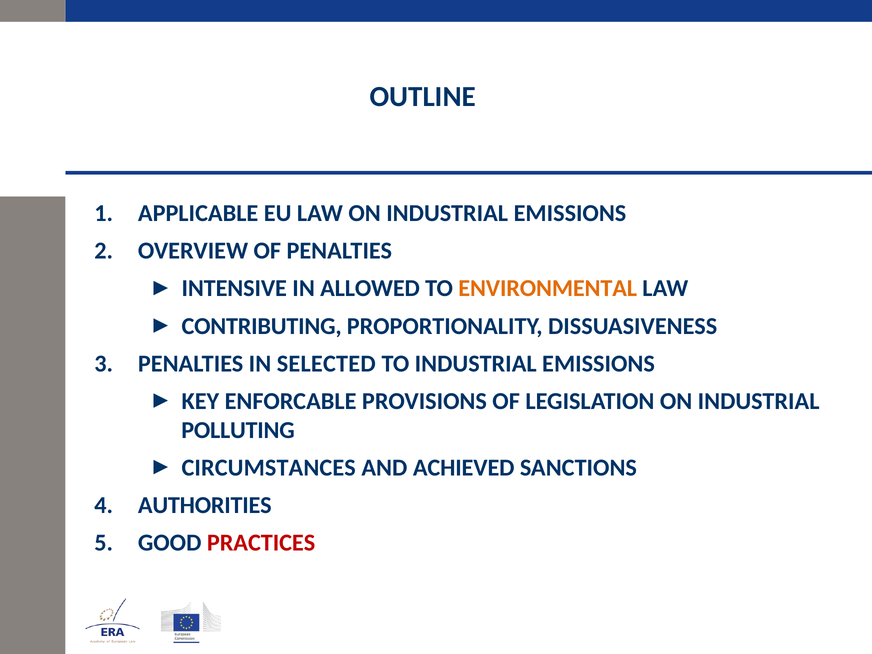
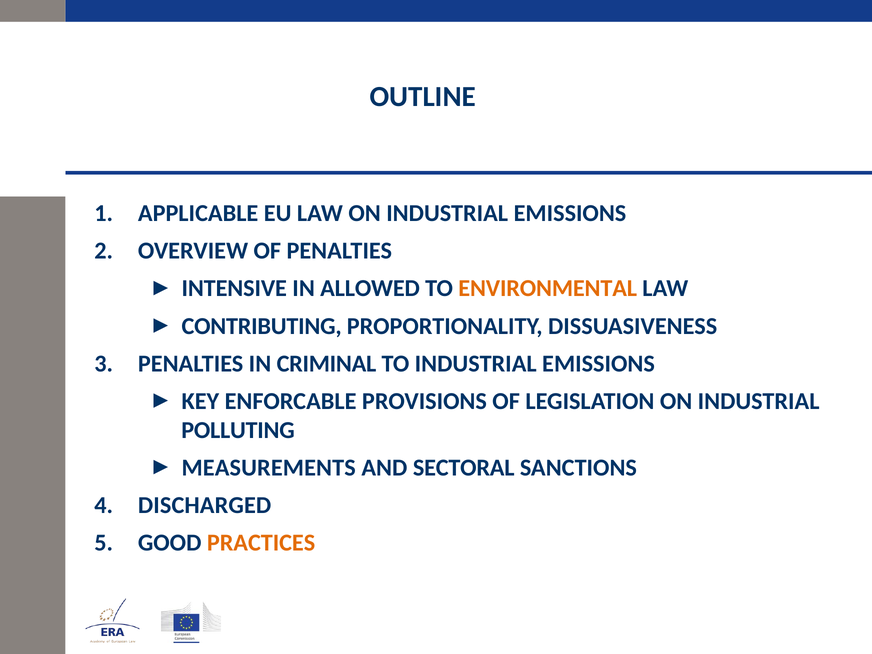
SELECTED: SELECTED -> CRIMINAL (326, 364)
CIRCUMSTANCES: CIRCUMSTANCES -> MEASUREMENTS (269, 468)
ACHIEVED: ACHIEVED -> SECTORAL (464, 468)
AUTHORITIES: AUTHORITIES -> DISCHARGED (205, 505)
PRACTICES colour: red -> orange (261, 543)
